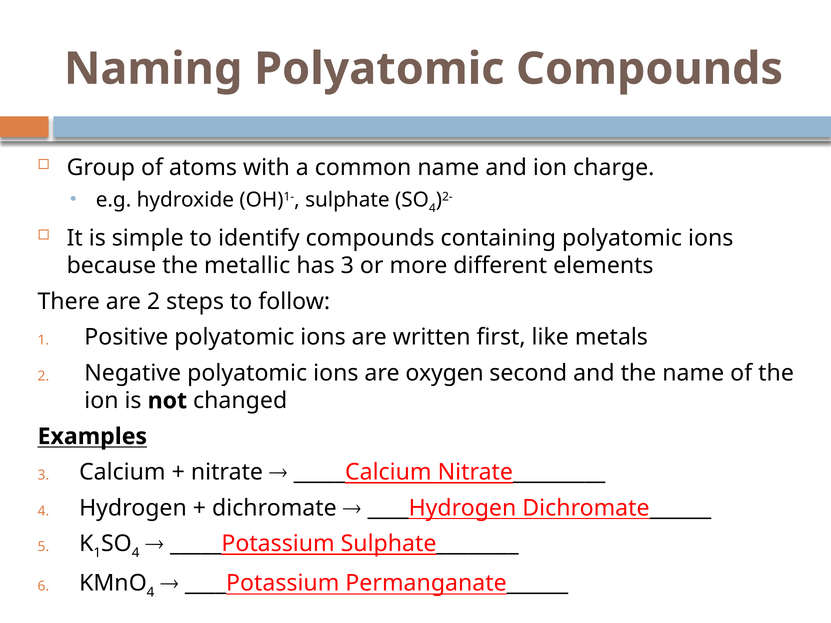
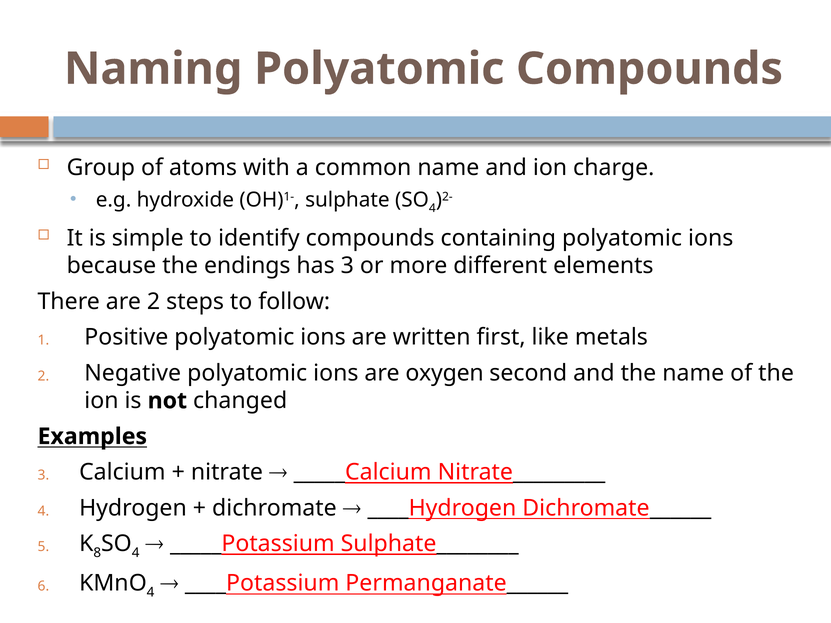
metallic: metallic -> endings (247, 266)
1: 1 -> 8 (97, 553)
